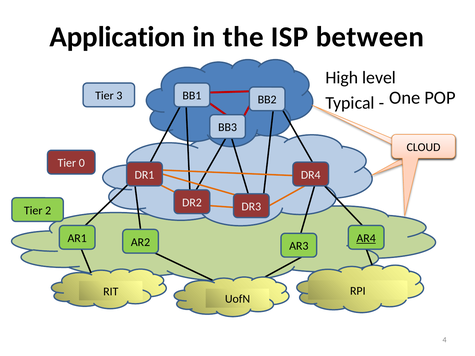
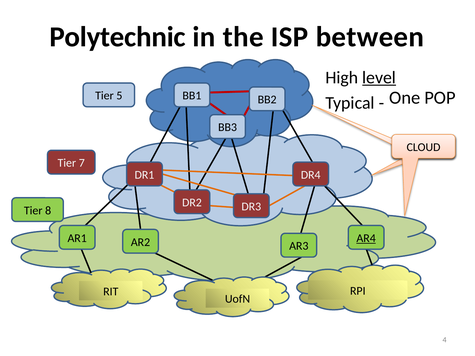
Application: Application -> Polytechnic (118, 37)
level underline: none -> present (379, 78)
3: 3 -> 5 (119, 96)
0: 0 -> 7 (82, 163)
2: 2 -> 8 (48, 211)
